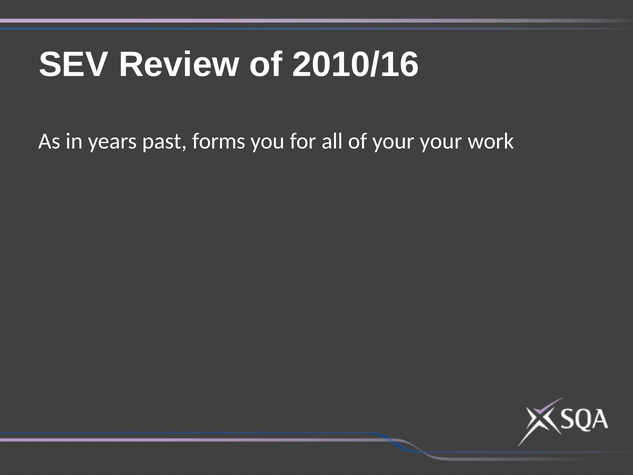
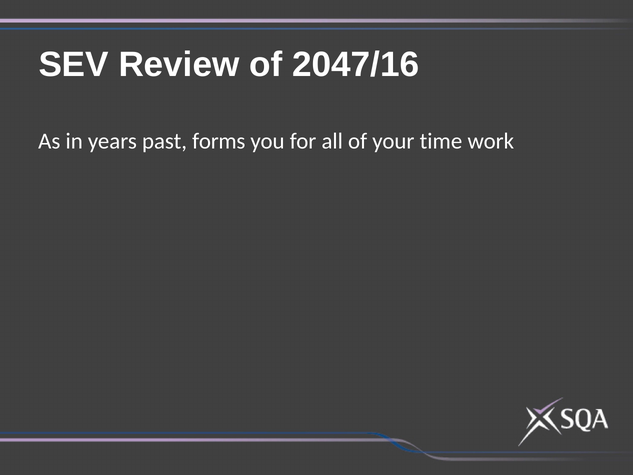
2010/16: 2010/16 -> 2047/16 (356, 65)
your your: your -> time (441, 141)
